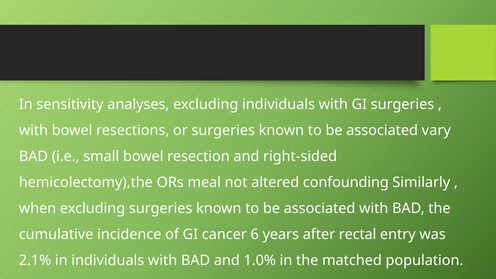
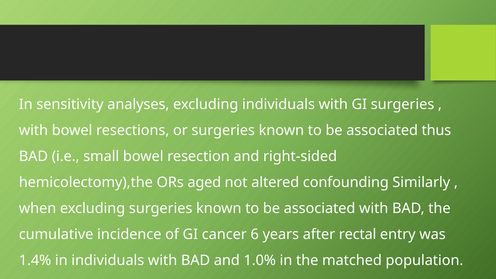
vary: vary -> thus (436, 130)
meal: meal -> aged (204, 182)
2.1%: 2.1% -> 1.4% (35, 260)
